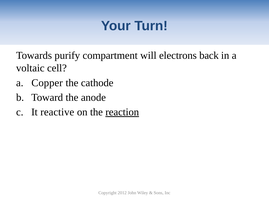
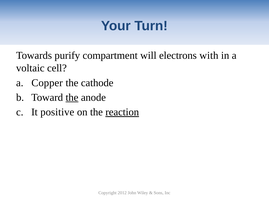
back: back -> with (209, 55)
the underline: none -> present (72, 97)
reactive: reactive -> positive (57, 112)
